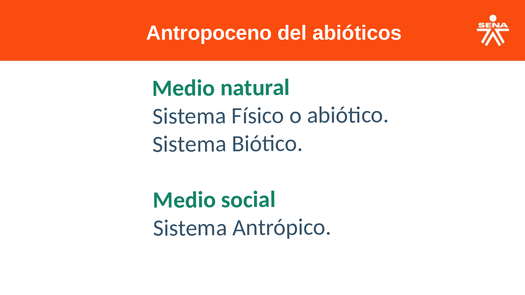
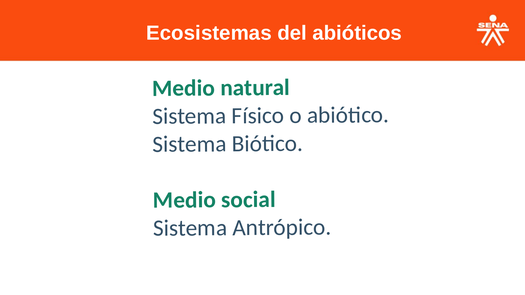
Antropoceno: Antropoceno -> Ecosistemas (209, 33)
